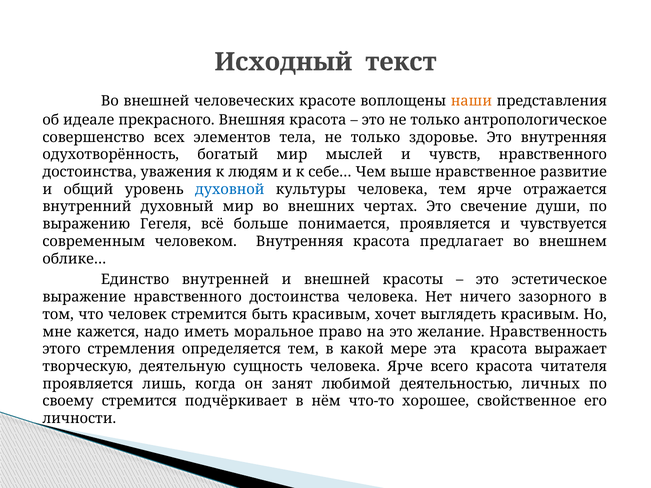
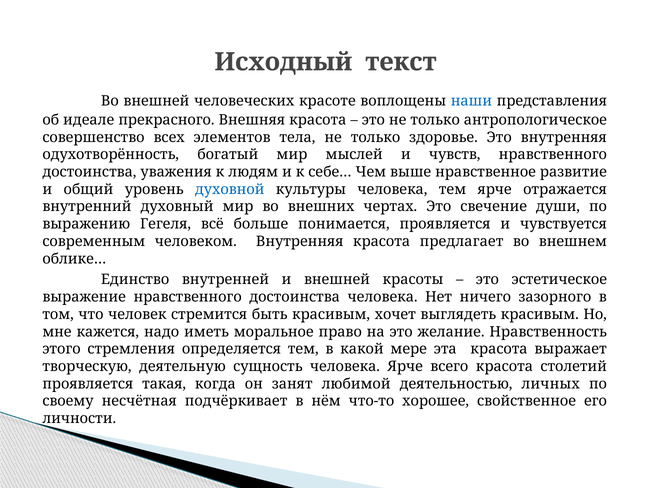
наши colour: orange -> blue (471, 101)
читателя: читателя -> столетий (574, 367)
лишь: лишь -> такая (164, 384)
своему стремится: стремится -> несчётная (139, 401)
